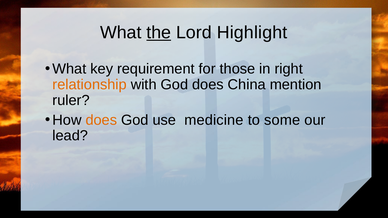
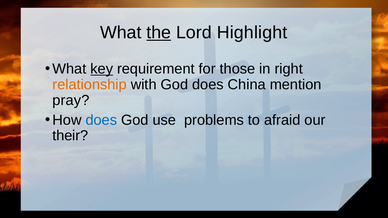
key underline: none -> present (102, 69)
ruler: ruler -> pray (71, 100)
does colour: orange -> blue (101, 120)
medicine: medicine -> problems (214, 120)
some: some -> afraid (282, 120)
lead: lead -> their (70, 136)
